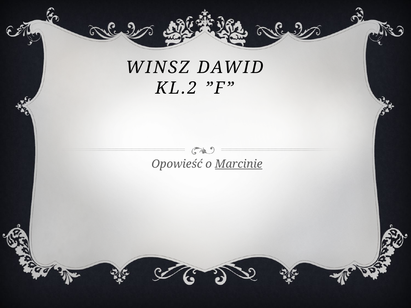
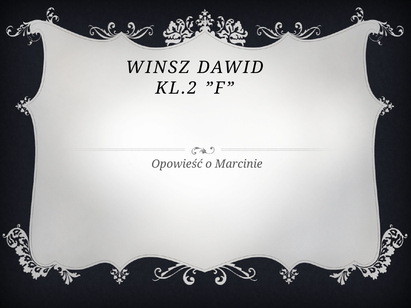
Marcinie underline: present -> none (239, 164)
